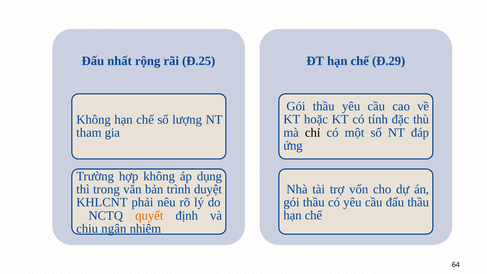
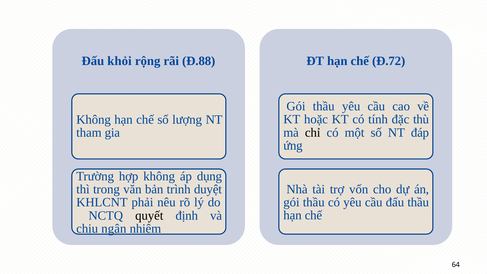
nhất: nhất -> khỏi (119, 61)
Đ.25: Đ.25 -> Đ.88 (199, 61)
Đ.29: Đ.29 -> Đ.72 (389, 61)
quyết colour: orange -> black (149, 216)
